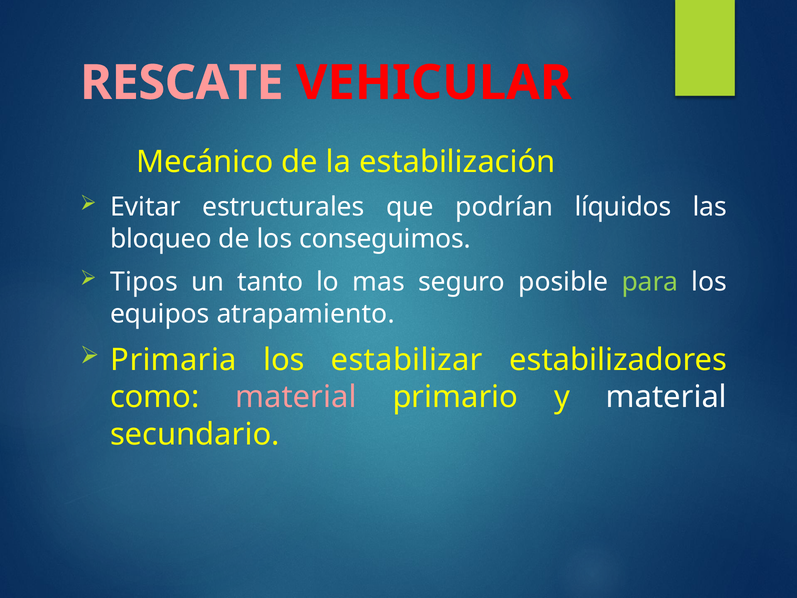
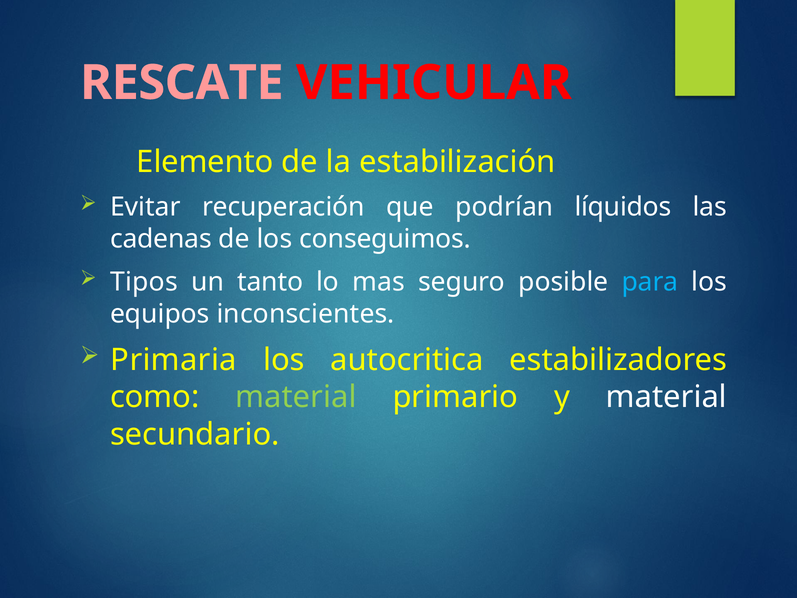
Mecánico: Mecánico -> Elemento (205, 162)
estructurales: estructurales -> recuperación (283, 207)
bloqueo: bloqueo -> cadenas (161, 239)
para colour: light green -> light blue (650, 282)
atrapamiento: atrapamiento -> inconscientes (306, 314)
estabilizar: estabilizar -> autocritica (407, 360)
material colour: pink -> light green (296, 397)
